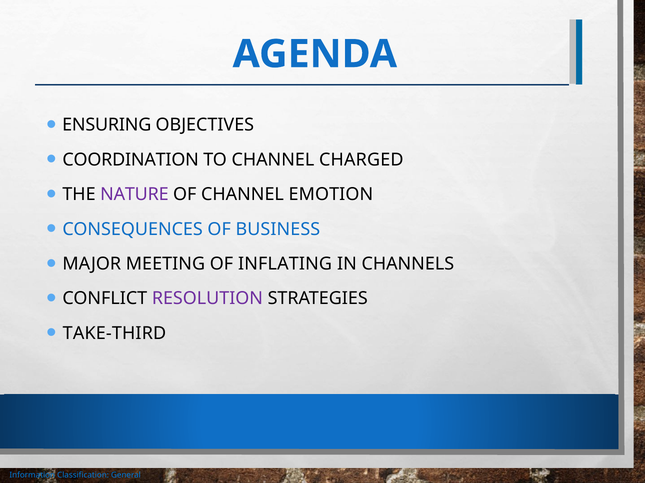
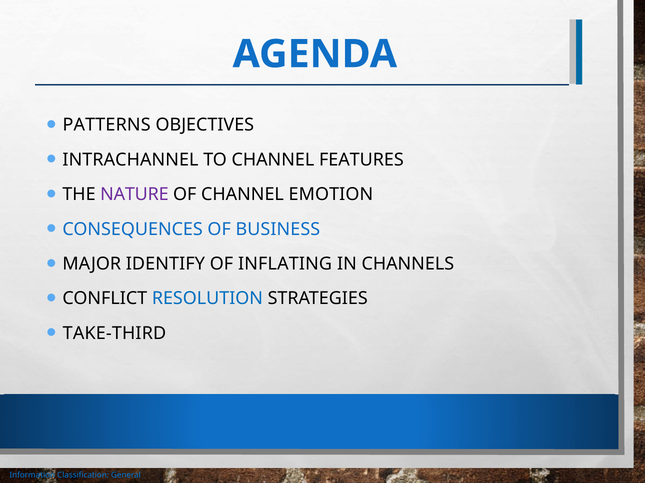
ENSURING: ENSURING -> PATTERNS (107, 125)
COORDINATION: COORDINATION -> INTRACHANNEL (130, 160)
CHARGED: CHARGED -> FEATURES (361, 160)
MEETING: MEETING -> IDENTIFY (165, 264)
RESOLUTION colour: purple -> blue (207, 299)
